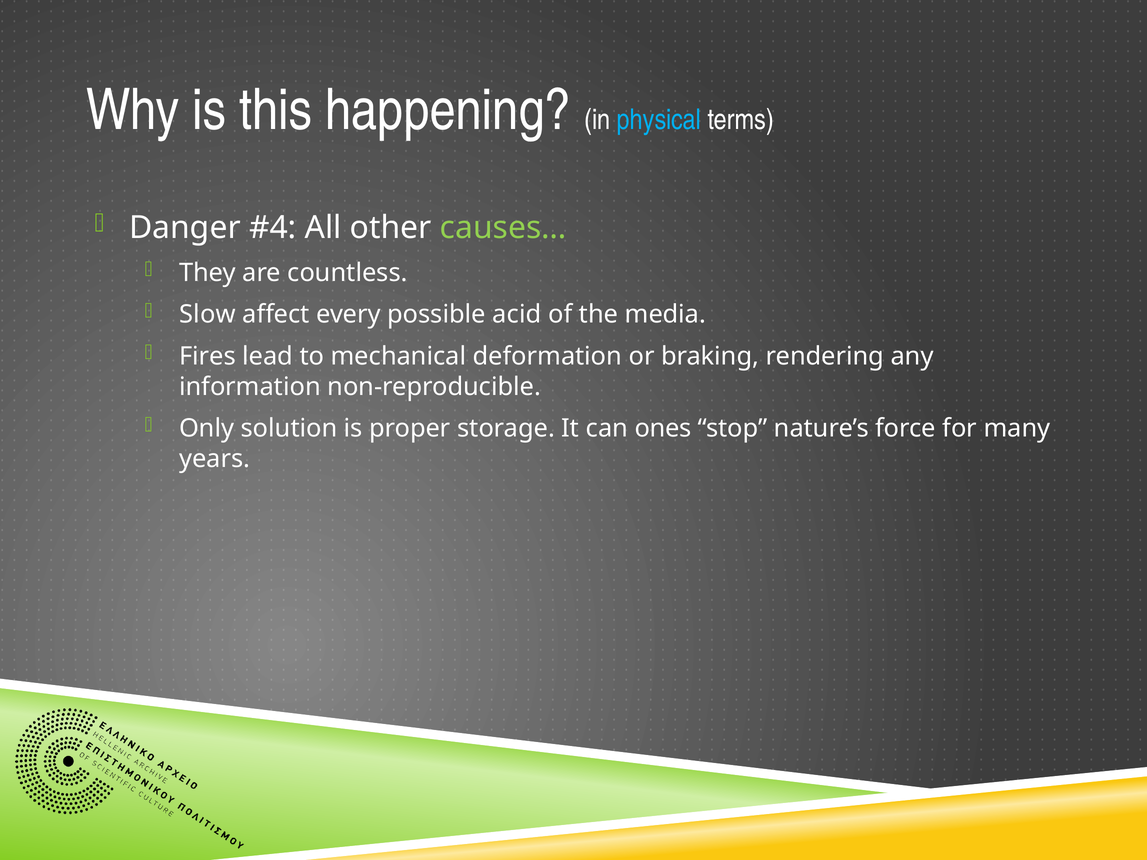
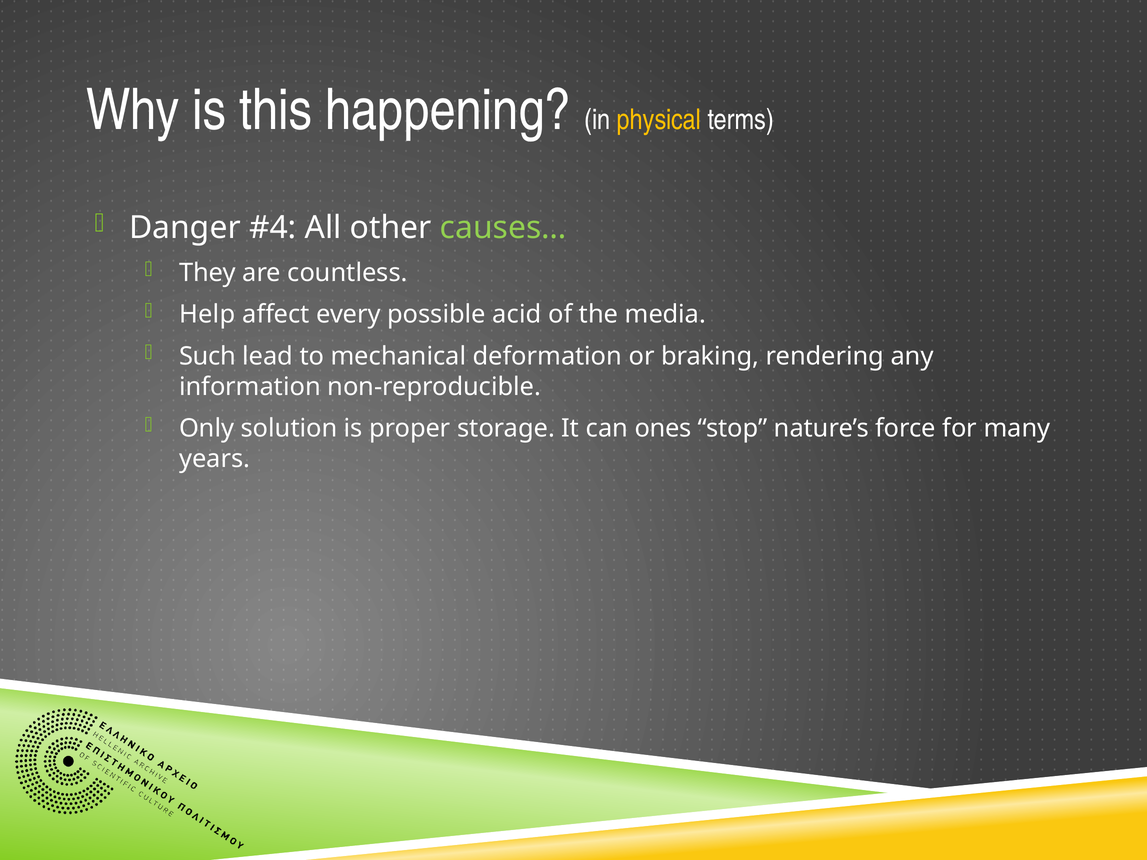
physical colour: light blue -> yellow (659, 120)
Slow: Slow -> Help (207, 315)
Fires: Fires -> Such (208, 356)
